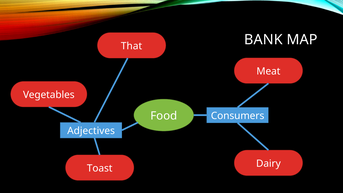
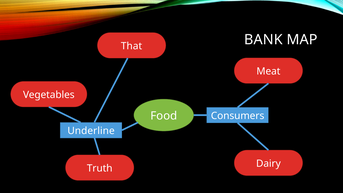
Adjectives: Adjectives -> Underline (91, 131)
Toast: Toast -> Truth (100, 168)
